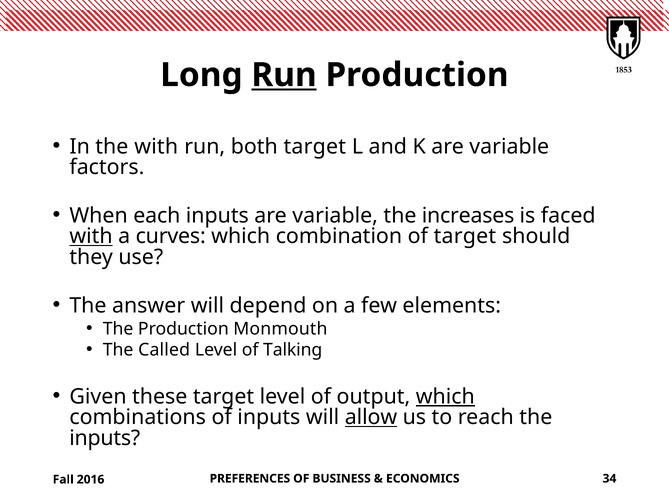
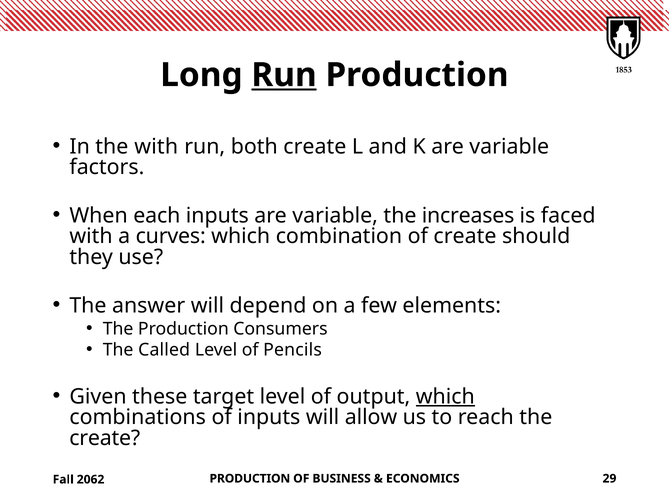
both target: target -> create (315, 146)
with underline: present -> none (91, 236)
of target: target -> create (465, 236)
Monmouth: Monmouth -> Consumers (280, 329)
Talking: Talking -> Pencils (293, 350)
allow underline: present -> none (371, 417)
inputs: inputs -> create (105, 438)
PREFERENCES: PREFERENCES -> PRODUCTION (250, 478)
34: 34 -> 29 (609, 478)
2016: 2016 -> 2062 (91, 479)
